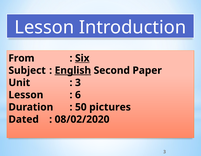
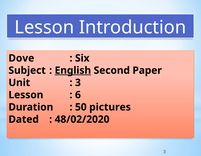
From: From -> Dove (21, 58)
Six underline: present -> none (82, 58)
08/02/2020: 08/02/2020 -> 48/02/2020 (82, 119)
